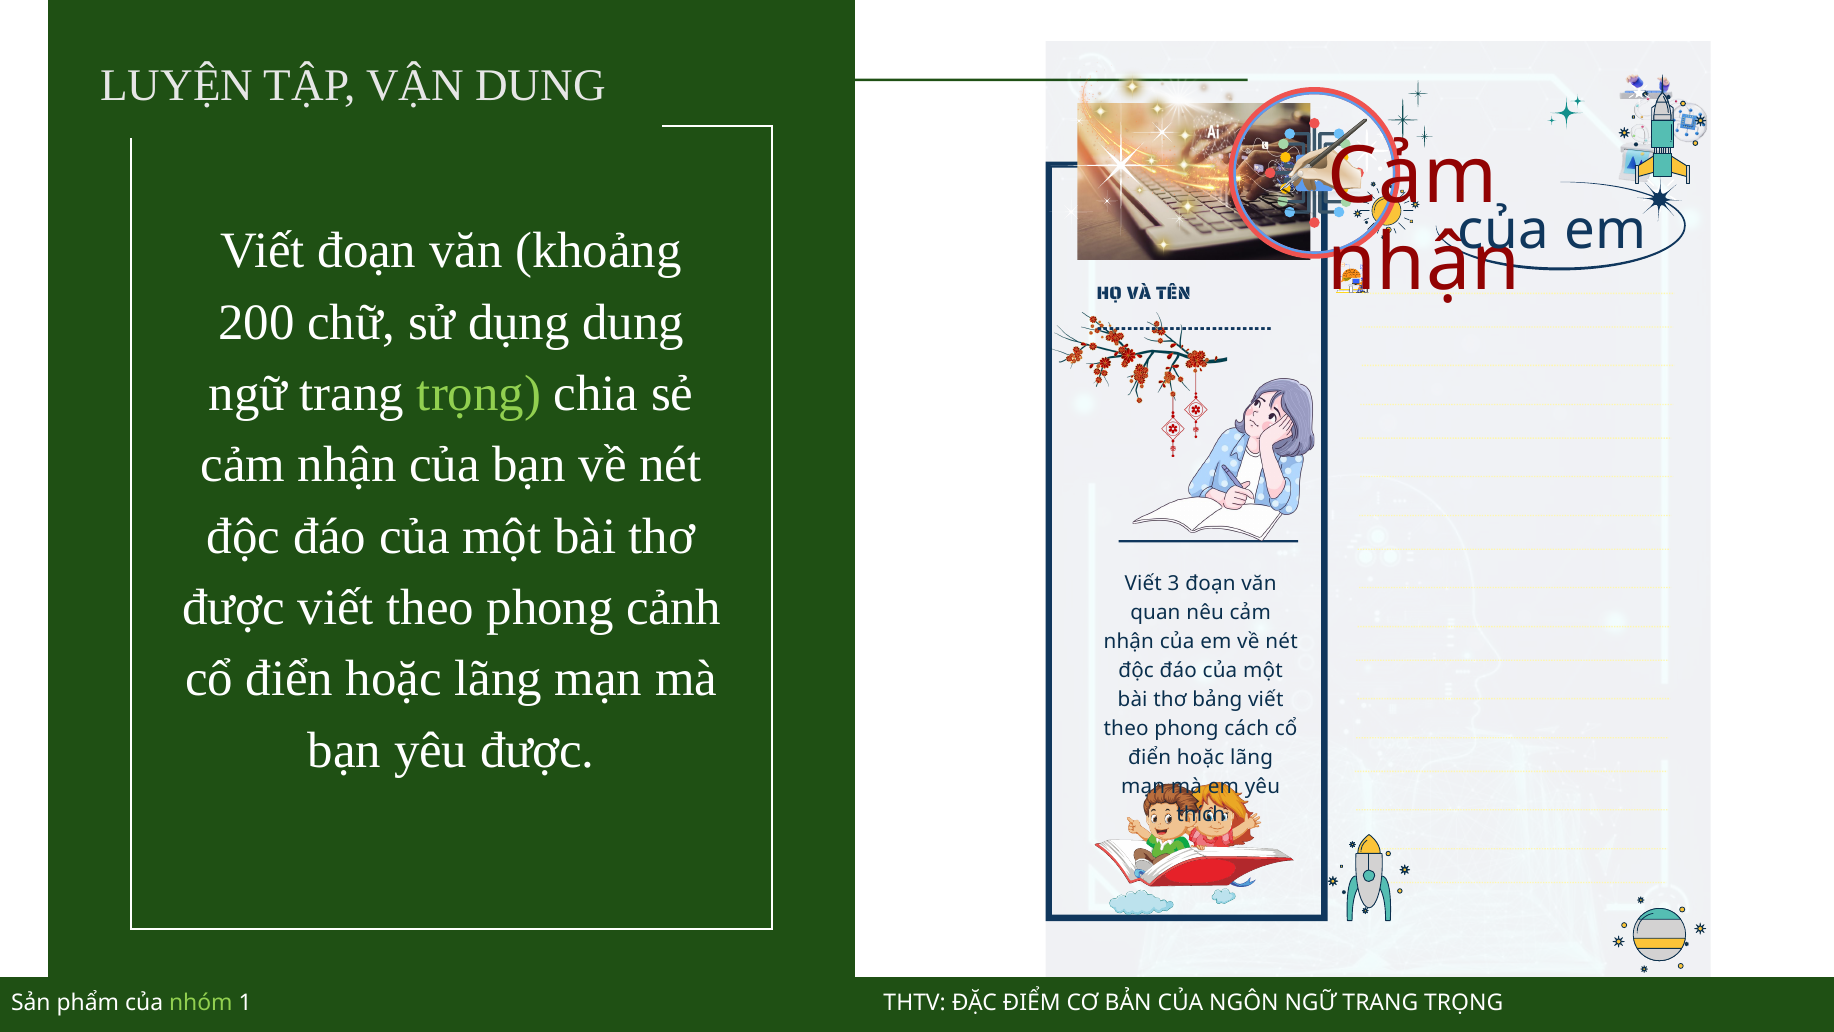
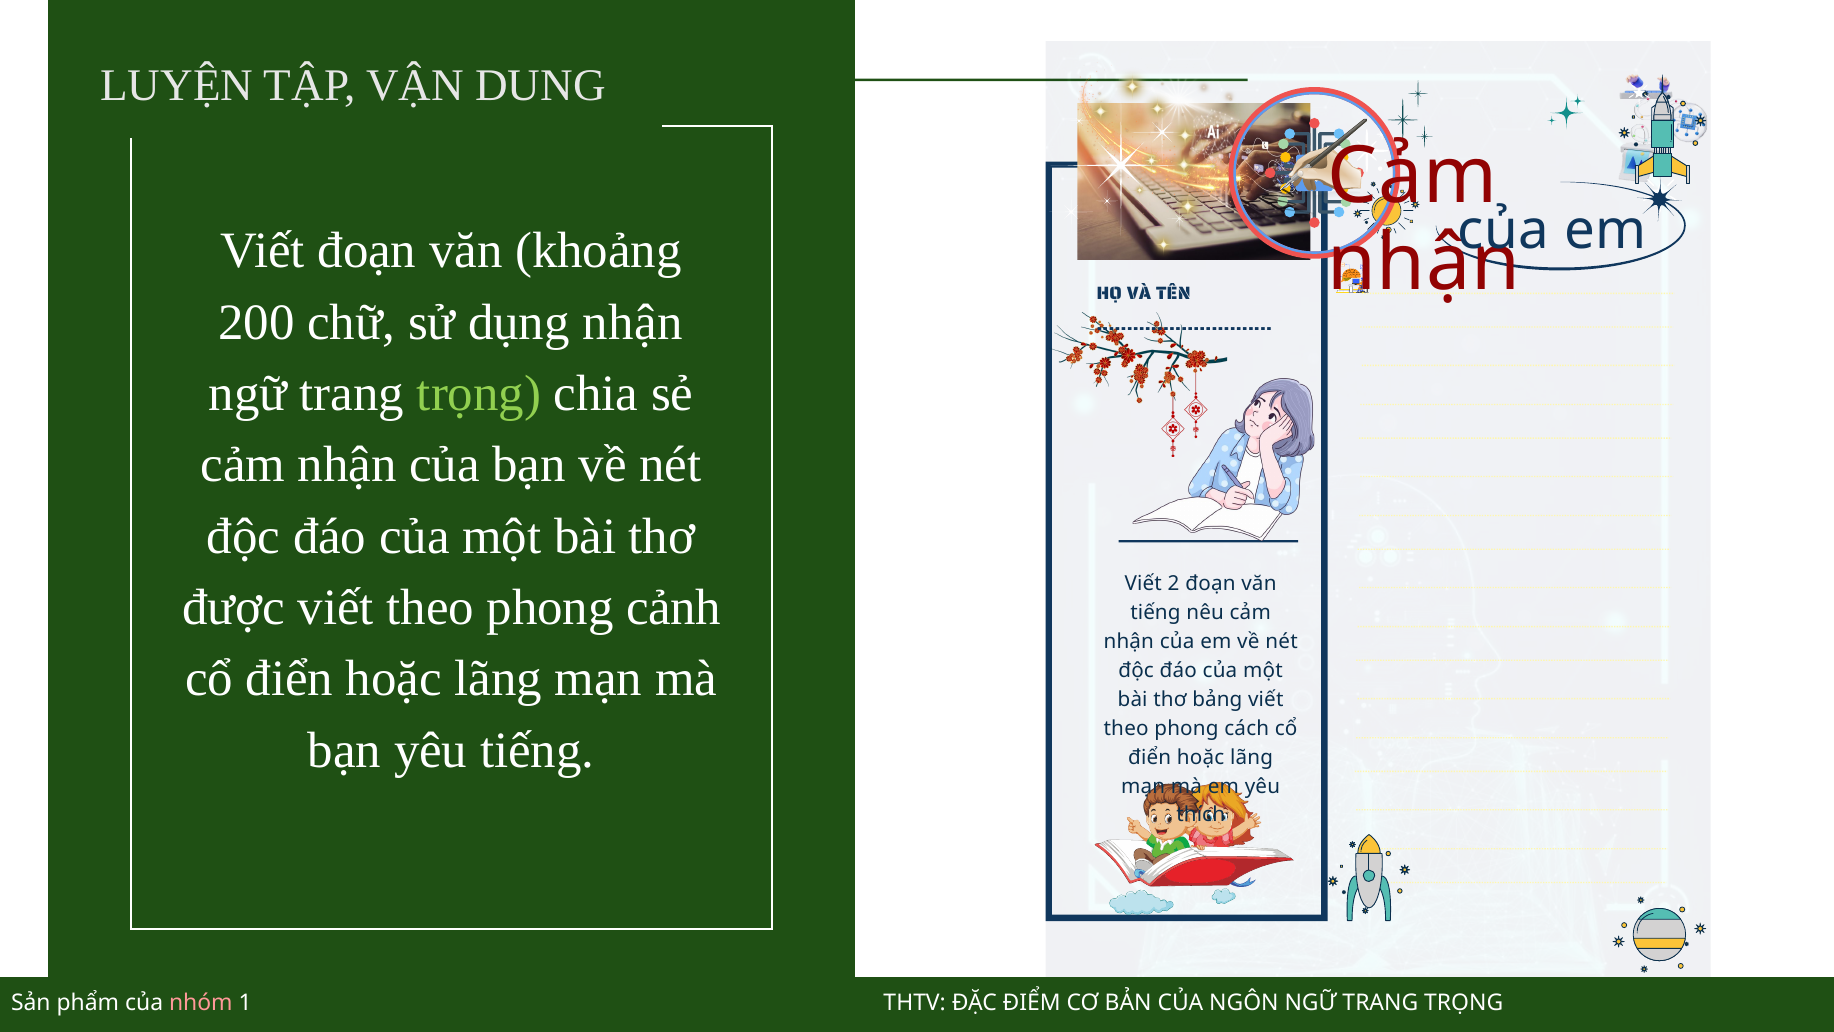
dụng dung: dung -> nhận (633, 322)
3: 3 -> 2 (1174, 583)
quan: quan -> tiếng (1155, 612)
yêu được: được -> tiếng (537, 750)
nhóm colour: light green -> pink (201, 1002)
